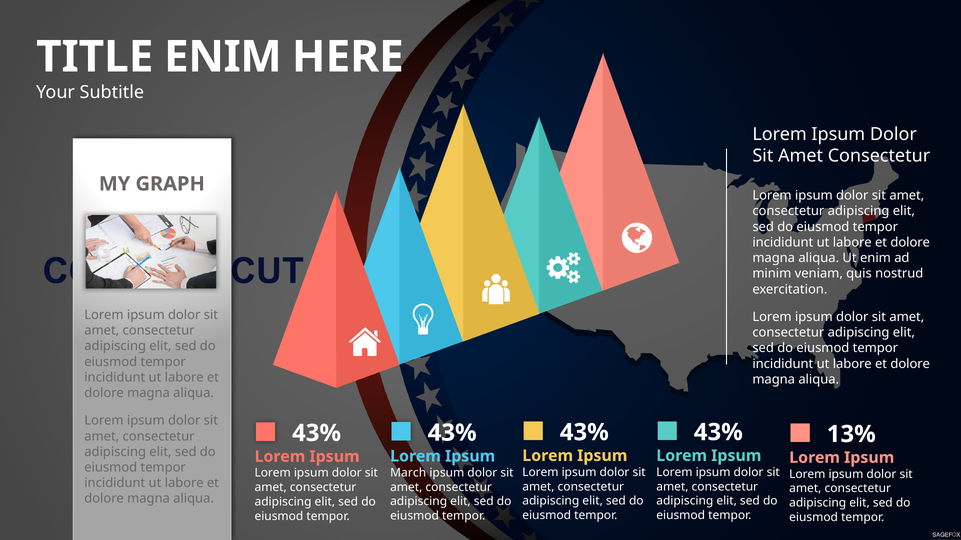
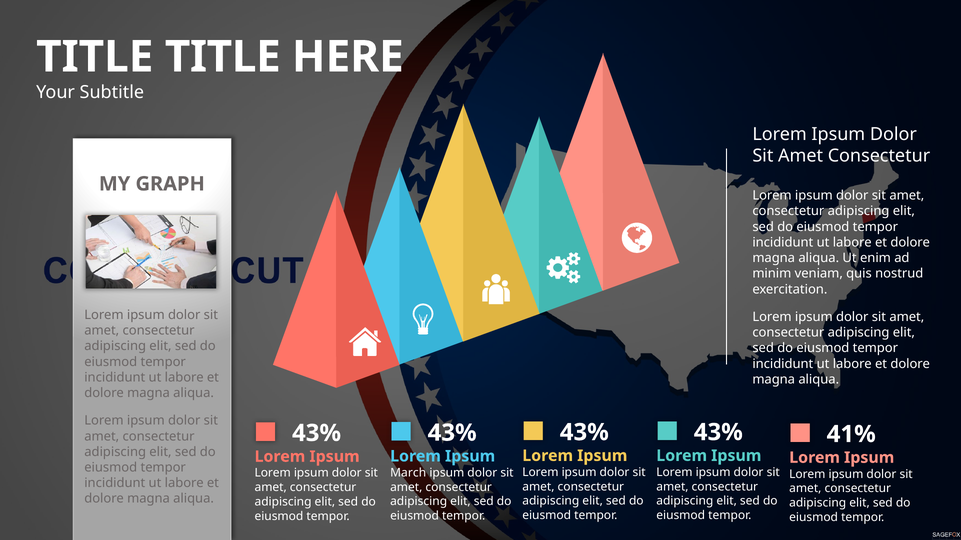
ENIM: ENIM -> TITLE (223, 57)
13%: 13% -> 41% (851, 435)
